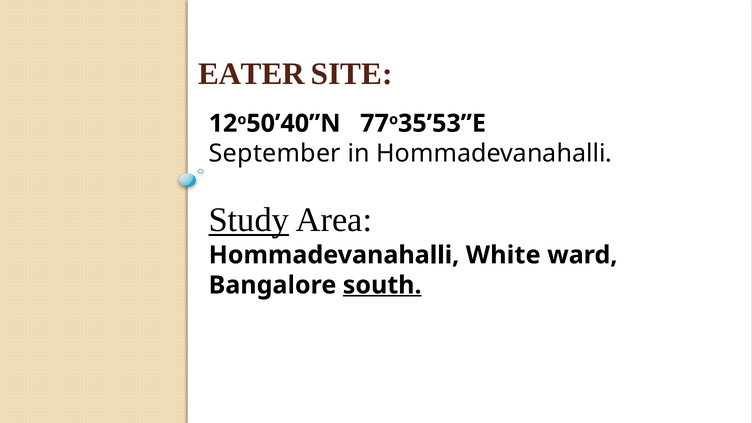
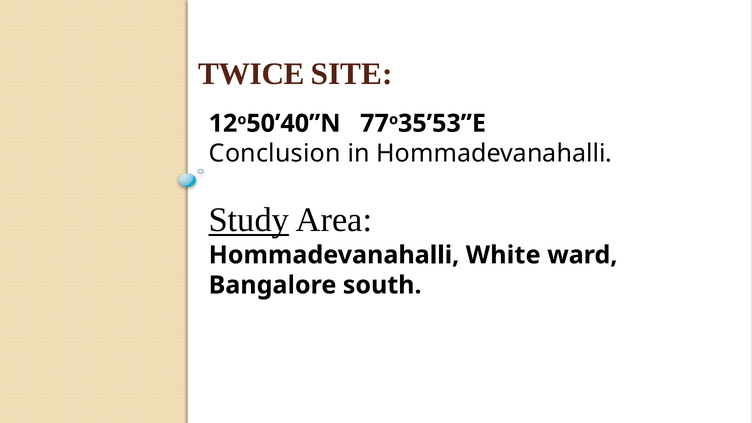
EATER: EATER -> TWICE (251, 74)
September: September -> Conclusion (275, 154)
south underline: present -> none (382, 285)
